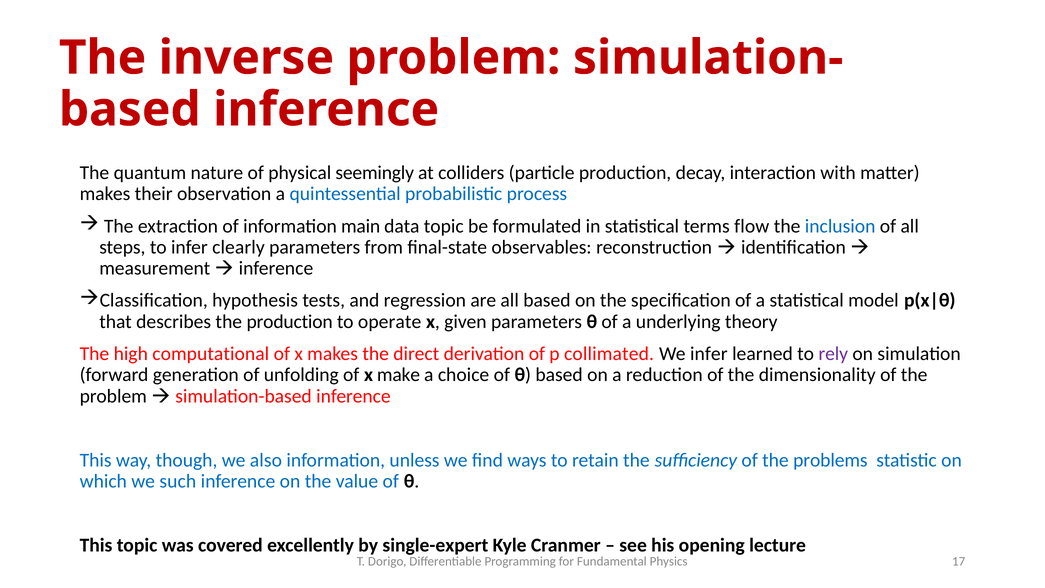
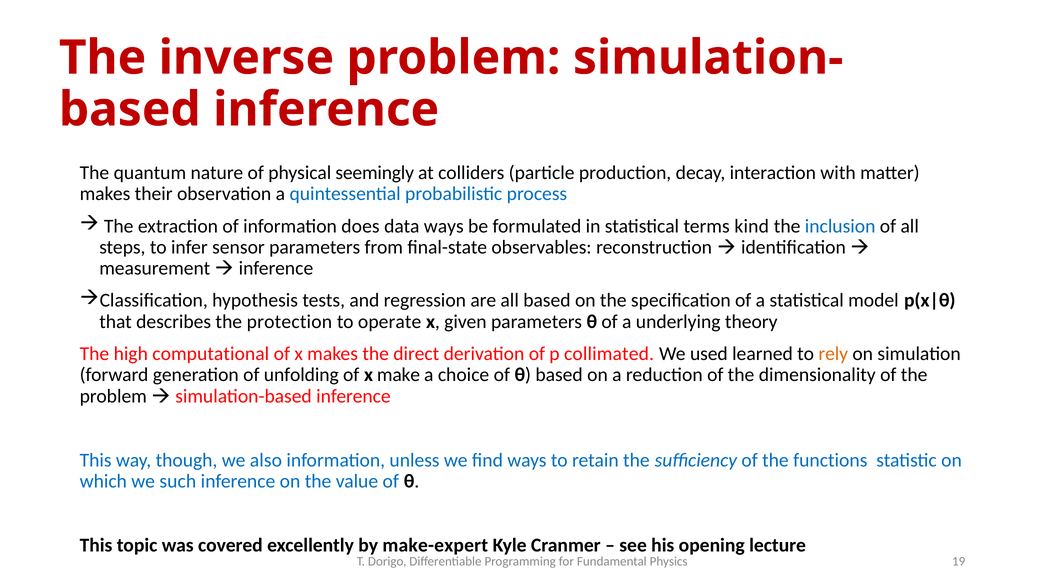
main: main -> does (360, 226)
data topic: topic -> ways (444, 226)
flow: flow -> kind (752, 226)
clearly: clearly -> sensor (238, 247)
the production: production -> protection (289, 322)
We infer: infer -> used (709, 354)
rely colour: purple -> orange (833, 354)
problems: problems -> functions (830, 460)
single-expert: single-expert -> make-expert (435, 545)
17: 17 -> 19 (959, 561)
